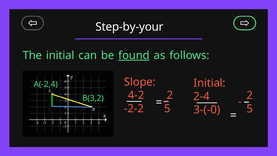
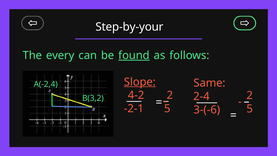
The initial: initial -> every (60, 55)
Slope underline: none -> present (140, 82)
Initial: Initial -> Same (210, 83)
-2-2: -2-2 -> -2-1 (134, 109)
3-(-0: 3-(-0 -> 3-(-6 (207, 110)
